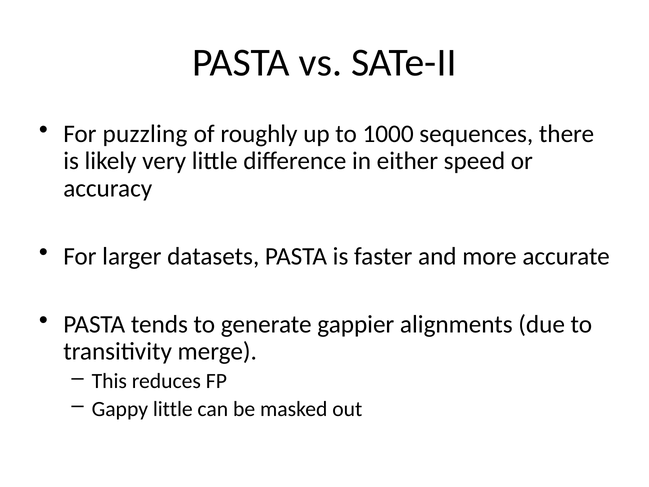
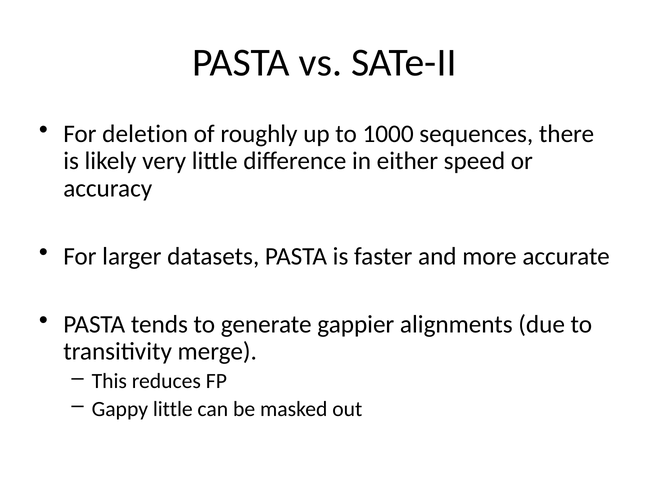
puzzling: puzzling -> deletion (145, 134)
